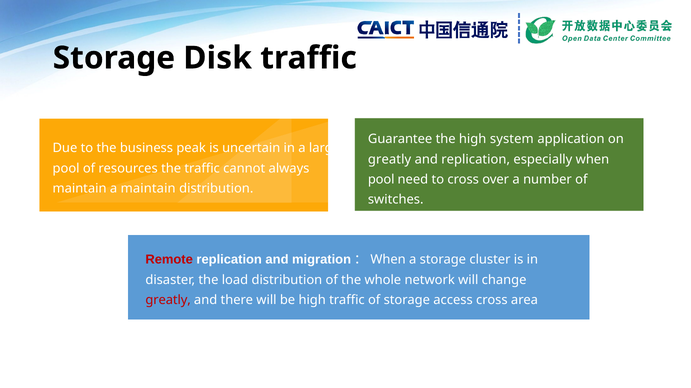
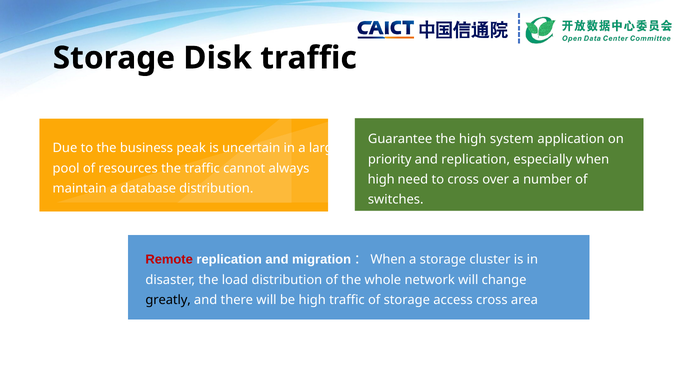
greatly: greatly -> priority (390, 160)
pool: pool -> high (381, 180)
a maintain: maintain -> database (148, 189)
greatly colour: red -> black (168, 301)
